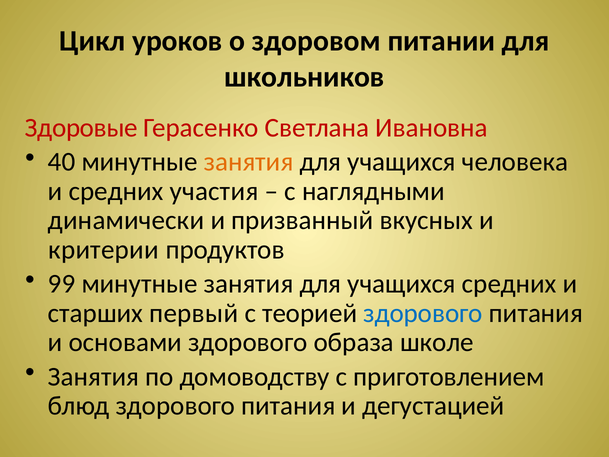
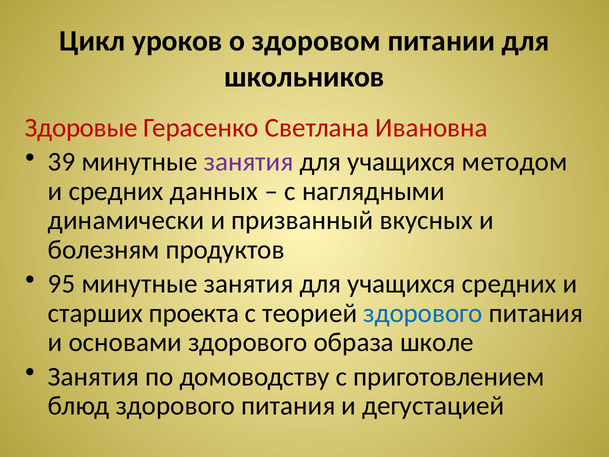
40: 40 -> 39 (62, 162)
занятия colour: orange -> purple (249, 162)
человека: человека -> методом (515, 162)
участия: участия -> данных (214, 191)
критерии: критерии -> болезням (104, 250)
99: 99 -> 95 (62, 284)
первый: первый -> проекта (194, 313)
